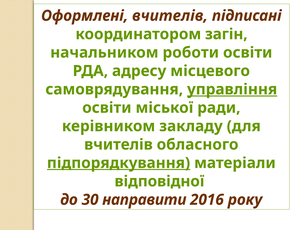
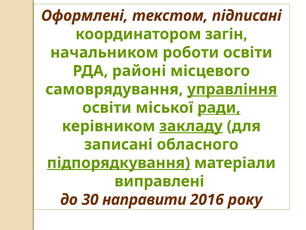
Оформлені вчителів: вчителів -> текстом (170, 16)
адресу: адресу -> районі (139, 71)
ради underline: none -> present (219, 108)
закладу underline: none -> present (191, 126)
вчителів: вчителів -> записані (118, 144)
відповідної: відповідної -> виправлені (159, 181)
